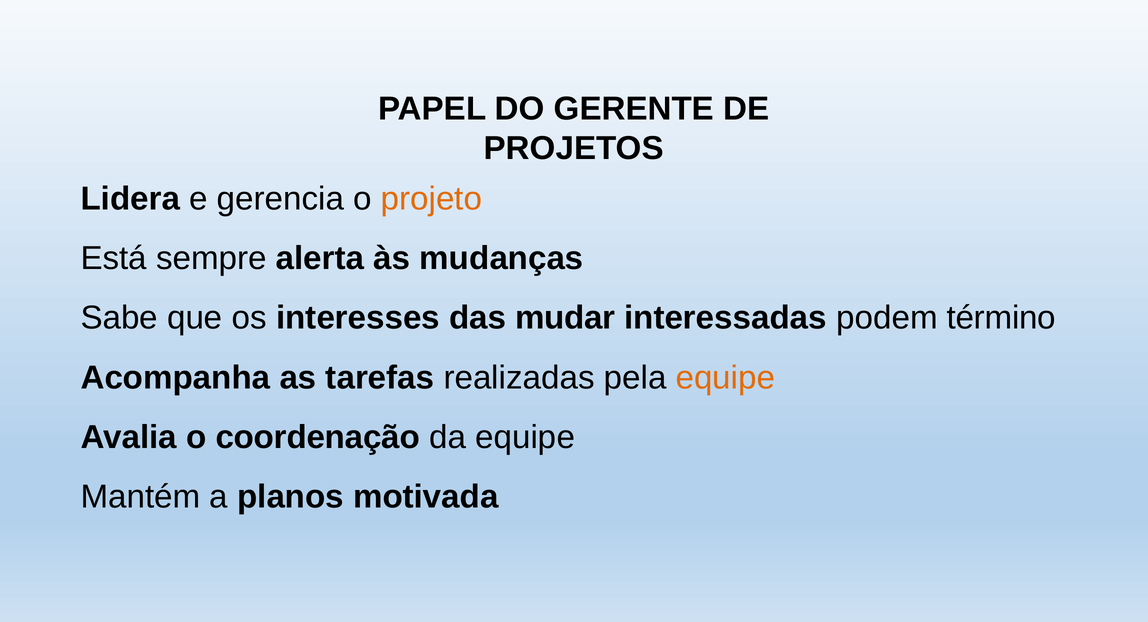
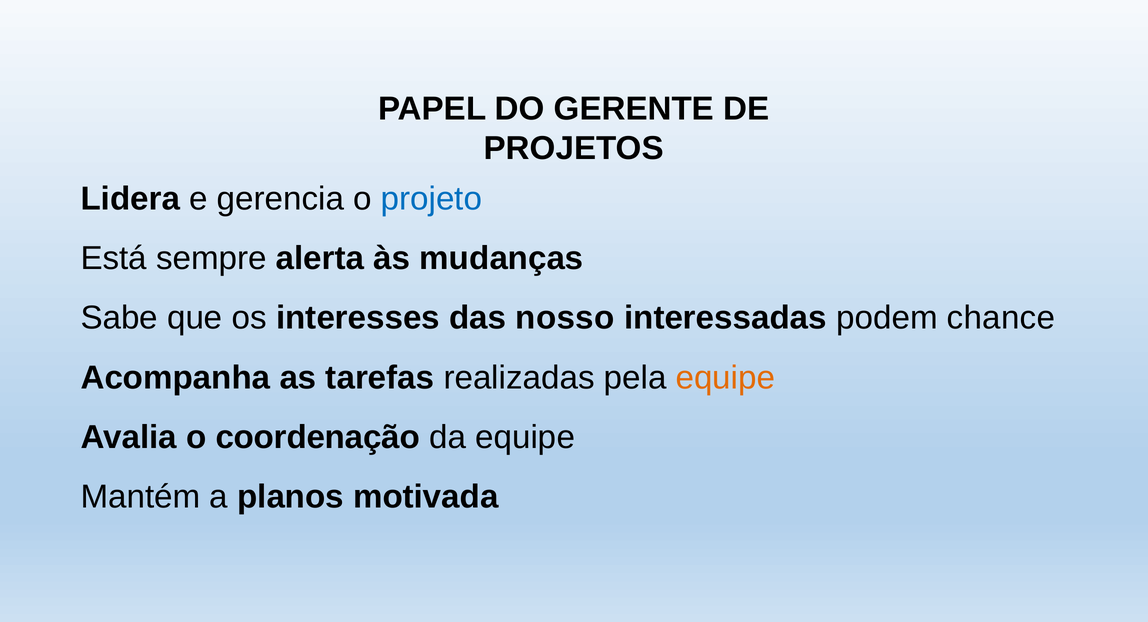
projeto colour: orange -> blue (431, 199)
mudar: mudar -> nosso (565, 318)
término: término -> chance (1001, 318)
